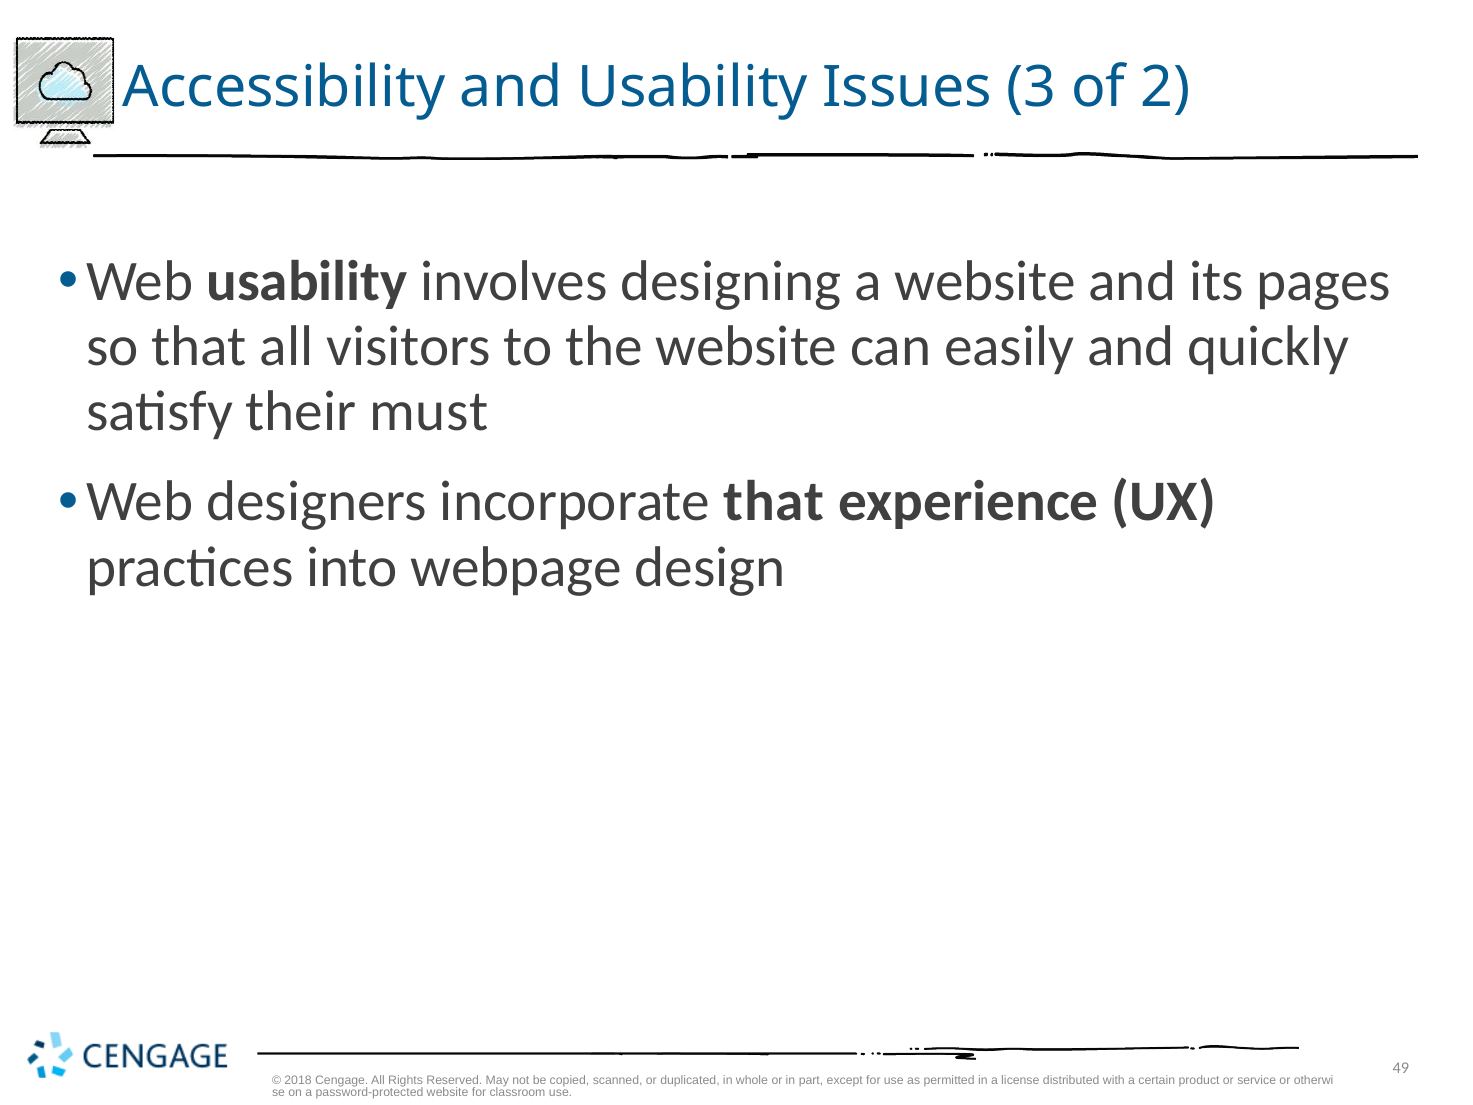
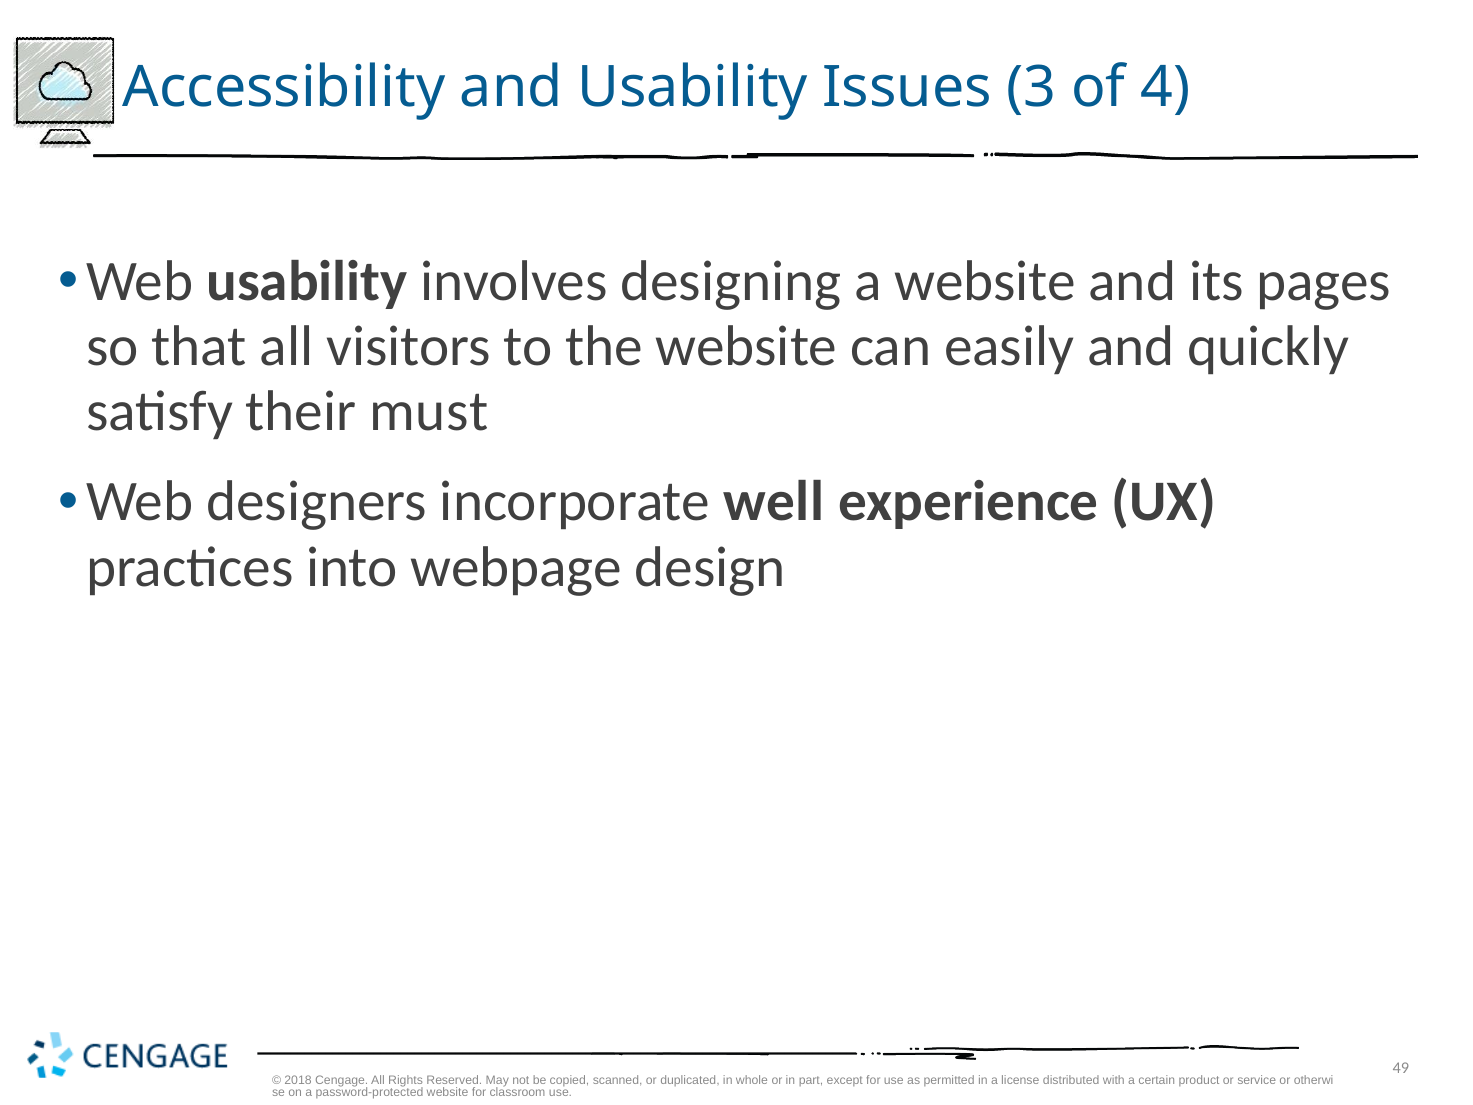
2: 2 -> 4 (1165, 88)
incorporate that: that -> well (774, 502)
